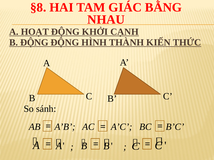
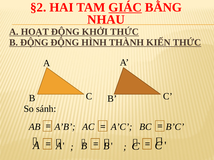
§8: §8 -> §2 (38, 7)
GIÁC underline: none -> present (125, 7)
KHỞI CẠNH: CẠNH -> THỨC (124, 32)
